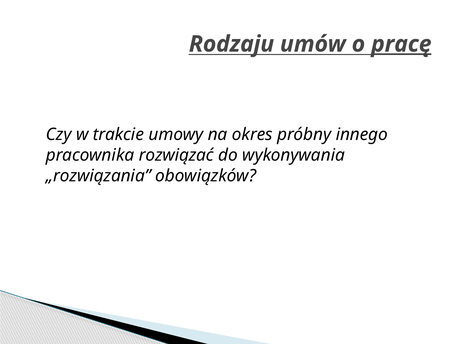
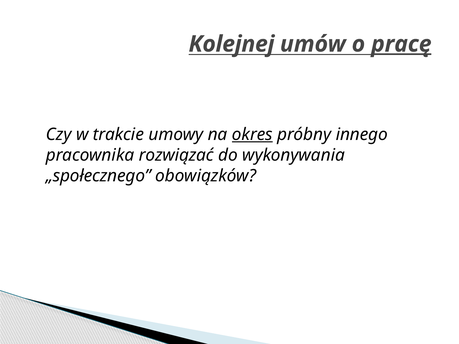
Rodzaju: Rodzaju -> Kolejnej (232, 44)
okres underline: none -> present (252, 135)
„rozwiązania: „rozwiązania -> „społecznego (98, 176)
